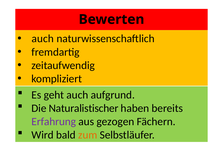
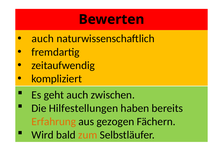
aufgrund: aufgrund -> zwischen (113, 95)
Naturalistischer: Naturalistischer -> Hilfestellungen (83, 108)
Erfahrung colour: purple -> orange (54, 122)
